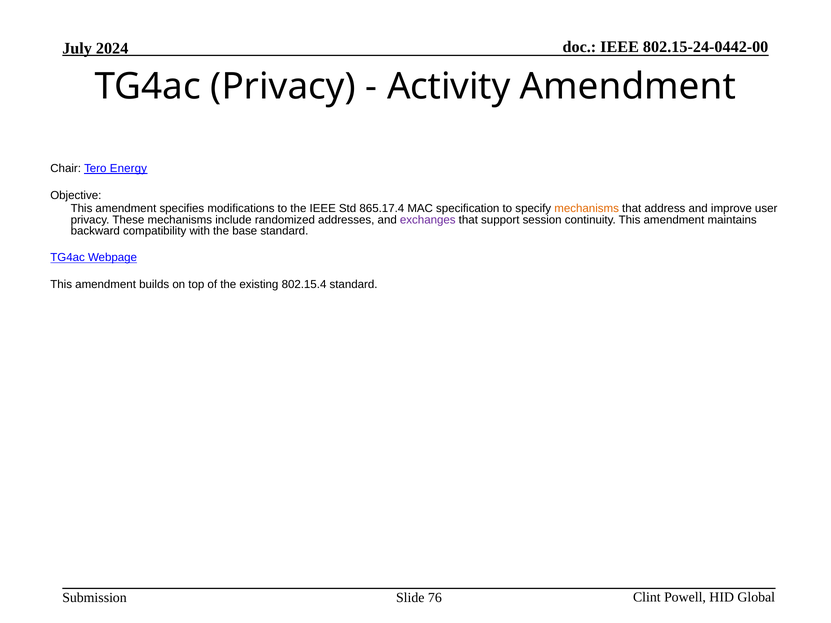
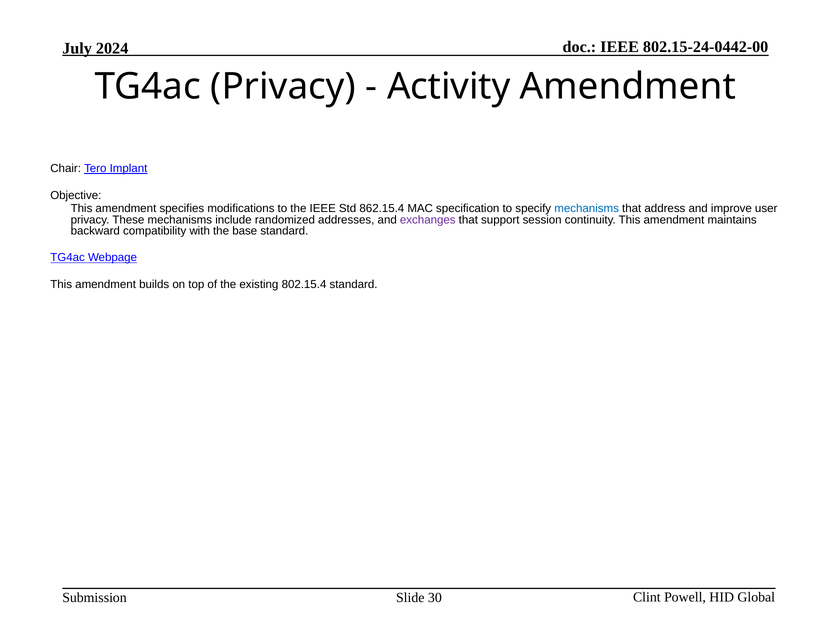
Energy: Energy -> Implant (129, 169)
865.17.4: 865.17.4 -> 862.15.4 (382, 209)
mechanisms colour: orange -> blue (587, 209)
76: 76 -> 30 (435, 598)
